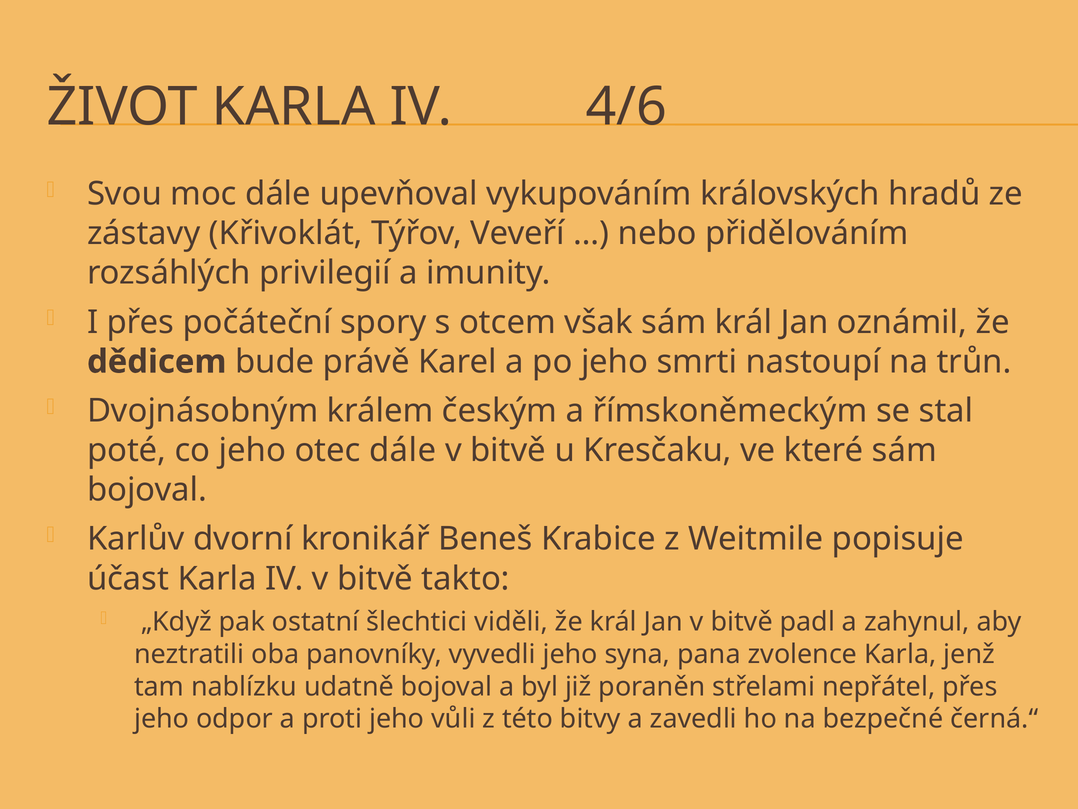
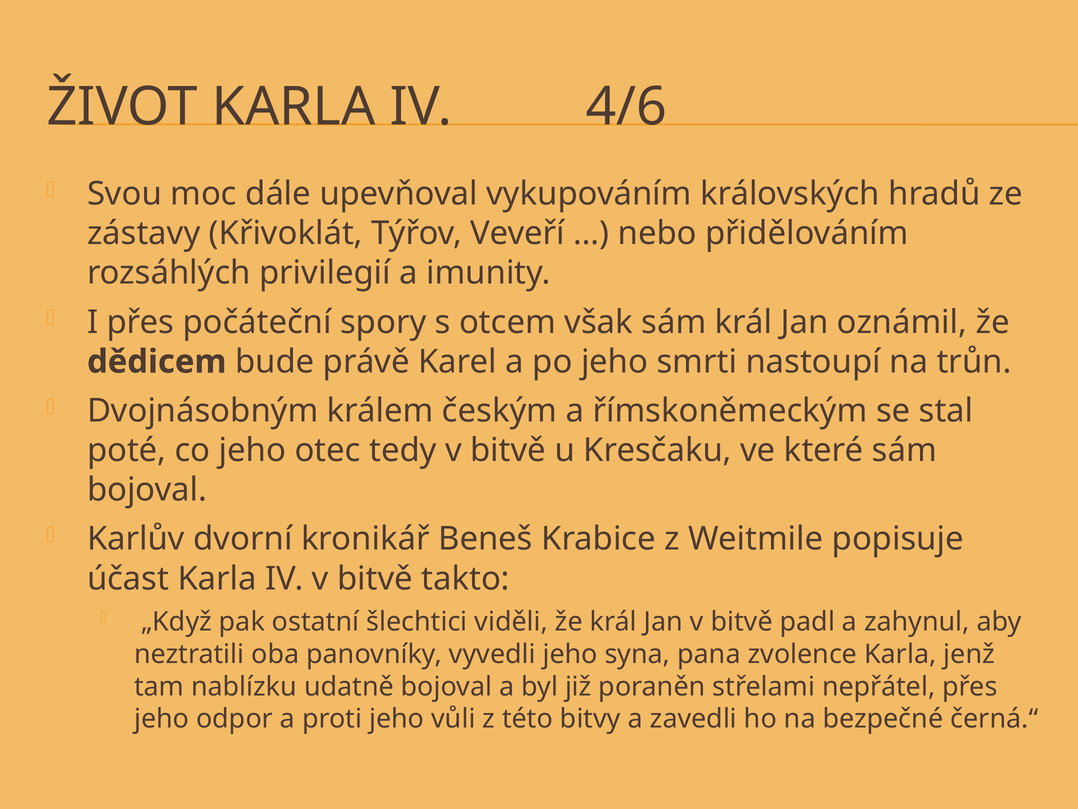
otec dále: dále -> tedy (403, 450)
